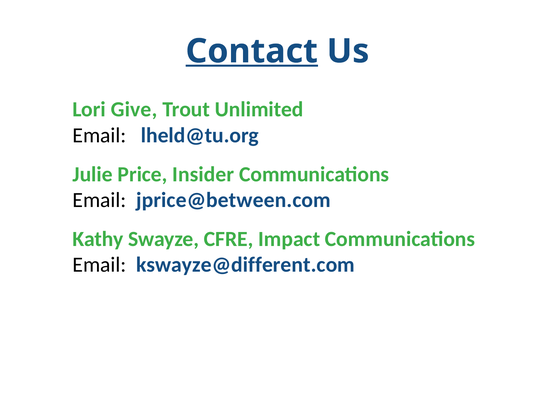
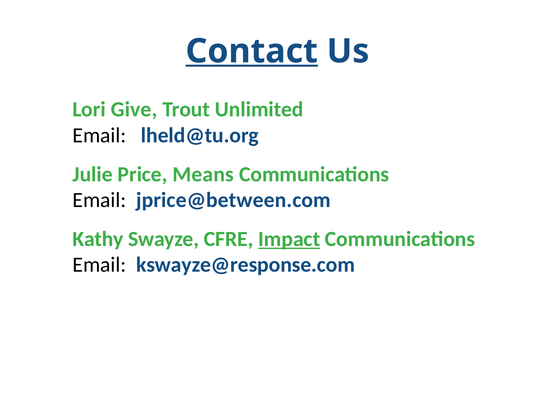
Insider: Insider -> Means (203, 174)
Impact underline: none -> present (289, 239)
kswayze@different.com: kswayze@different.com -> kswayze@response.com (246, 265)
